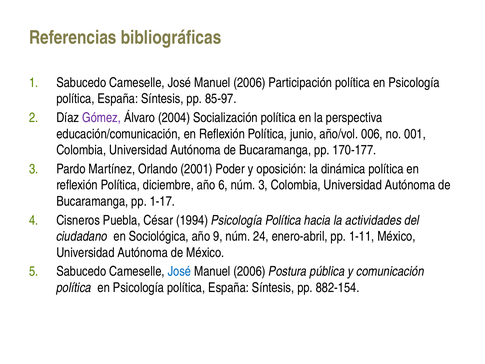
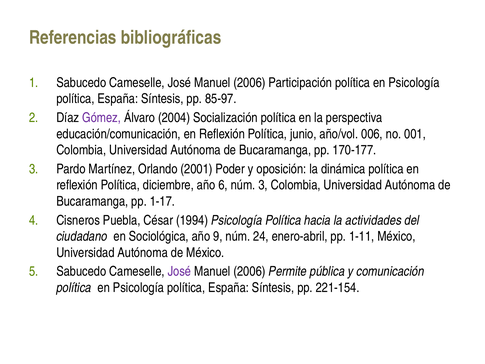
José colour: blue -> purple (179, 271)
Postura: Postura -> Permite (288, 271)
882-154: 882-154 -> 221-154 (338, 287)
